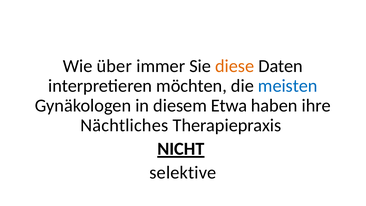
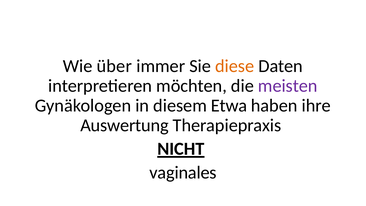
meisten colour: blue -> purple (288, 86)
Nächtliches: Nächtliches -> Auswertung (124, 125)
selektive: selektive -> vaginales (183, 172)
